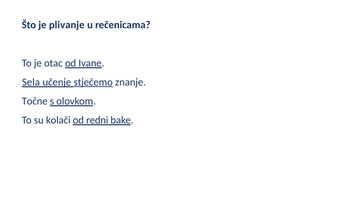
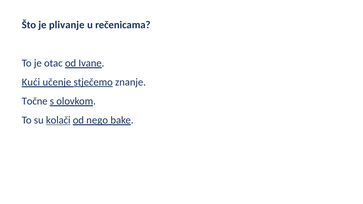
Sela: Sela -> Kući (31, 82)
kolači underline: none -> present (58, 120)
redni: redni -> nego (97, 120)
